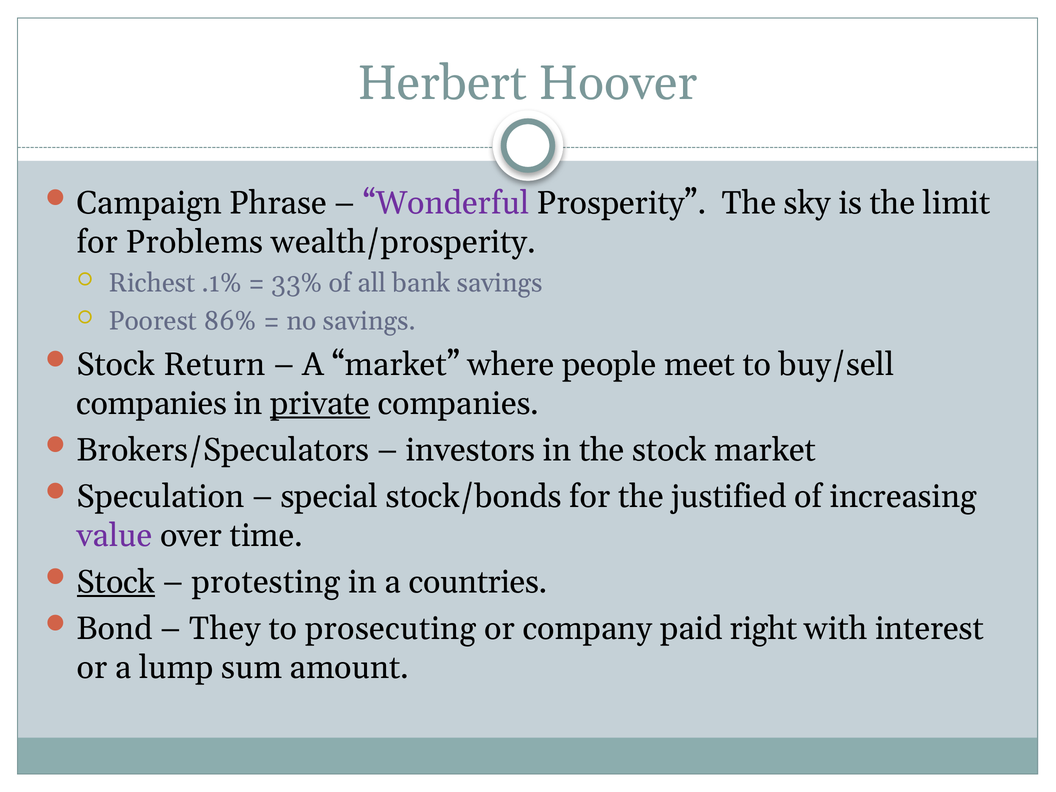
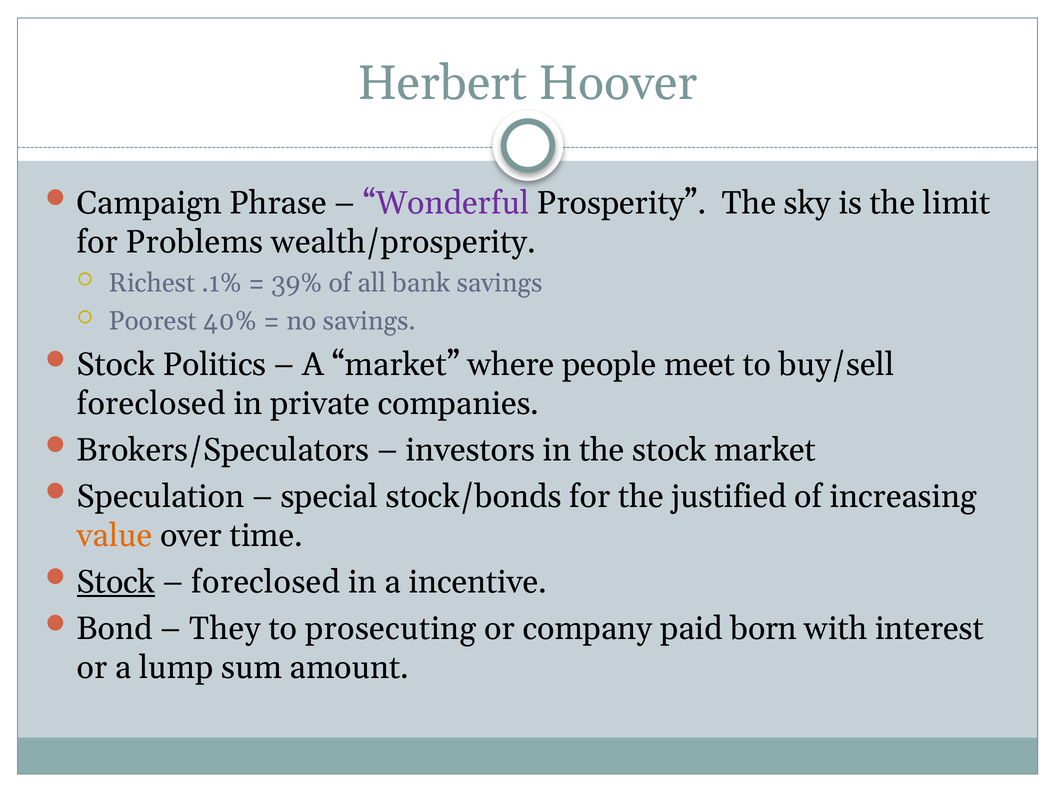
33%: 33% -> 39% (297, 283)
86%: 86% -> 40% (230, 321)
Return: Return -> Politics (215, 365)
companies: companies -> foreclosed (151, 403)
private underline: present -> none (320, 403)
value colour: purple -> orange (115, 535)
protesting: protesting -> foreclosed (266, 582)
countries: countries -> incentive (478, 582)
right: right -> born (764, 629)
